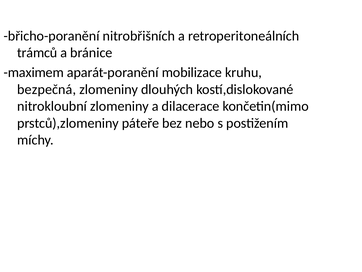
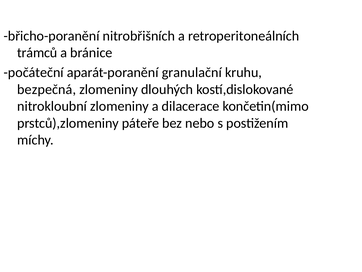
maximem: maximem -> počáteční (34, 72)
mobilizace: mobilizace -> granulační (192, 72)
